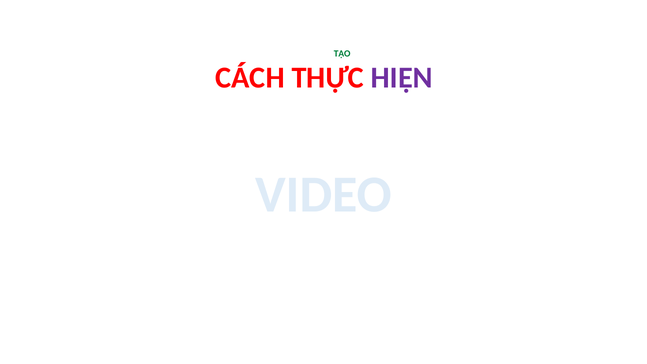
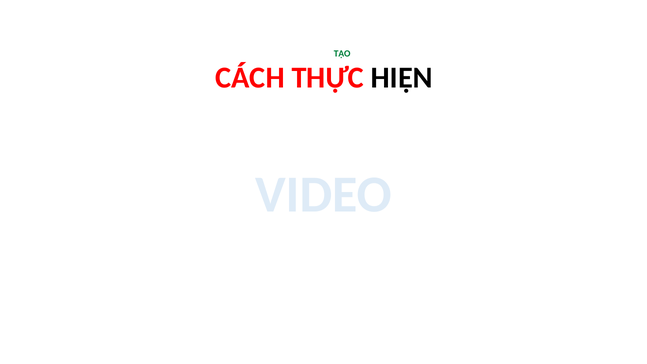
HIỆN colour: purple -> black (402, 78)
